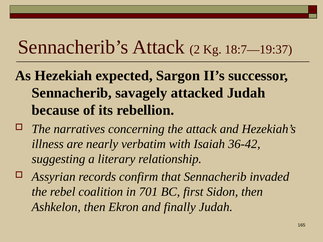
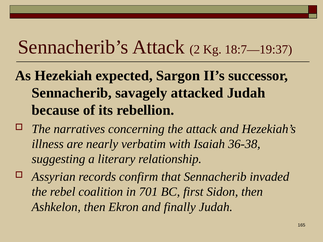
36-42: 36-42 -> 36-38 (244, 144)
